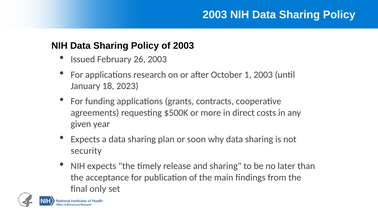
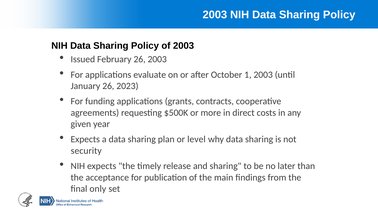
research: research -> evaluate (150, 75)
January 18: 18 -> 26 (108, 86)
soon: soon -> level (196, 139)
